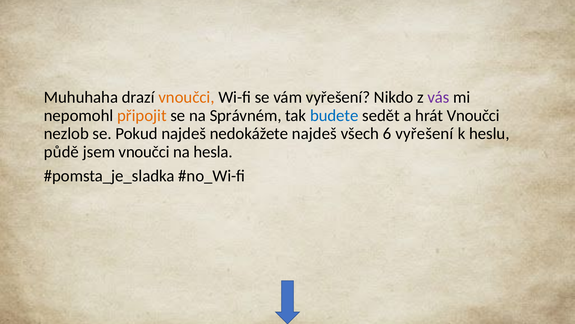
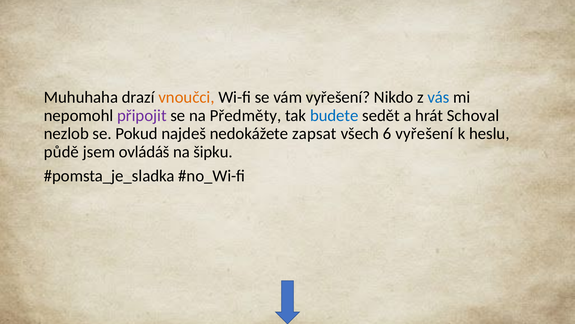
vás colour: purple -> blue (438, 97)
připojit colour: orange -> purple (142, 115)
Správném: Správném -> Předměty (245, 115)
hrát Vnoučci: Vnoučci -> Schoval (473, 115)
nedokážete najdeš: najdeš -> zapsat (314, 133)
jsem vnoučci: vnoučci -> ovládáš (144, 152)
hesla: hesla -> šipku (213, 152)
